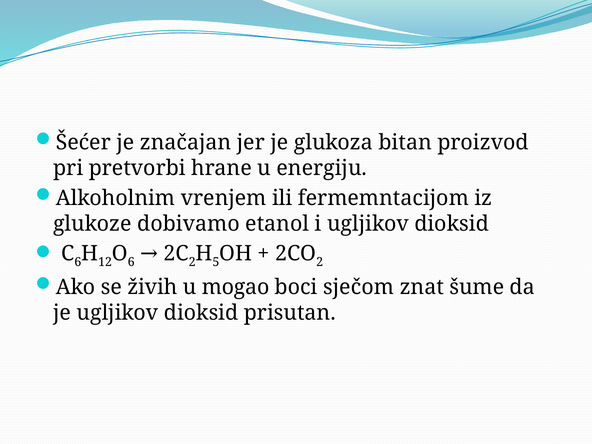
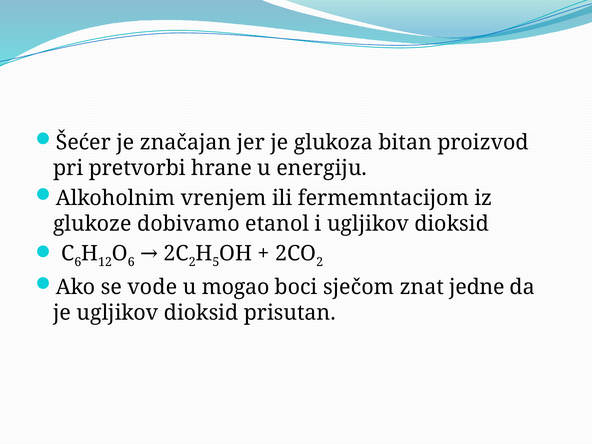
živih: živih -> vode (152, 287)
šume: šume -> jedne (477, 287)
